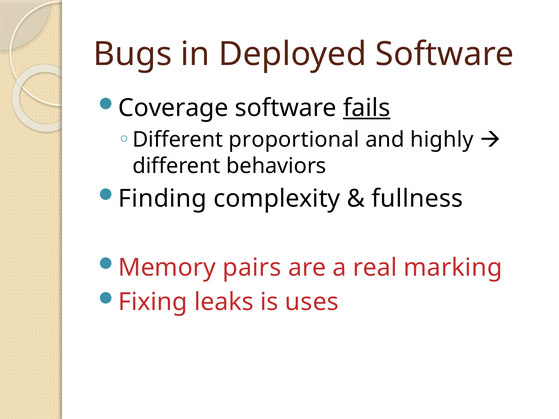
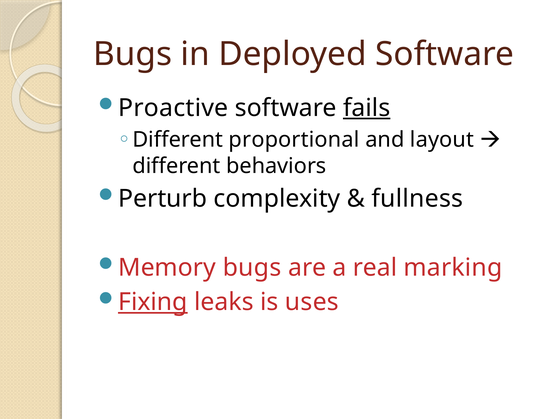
Coverage: Coverage -> Proactive (173, 108)
highly: highly -> layout (442, 140)
Finding: Finding -> Perturb (163, 199)
Memory pairs: pairs -> bugs (252, 268)
Fixing underline: none -> present (153, 302)
